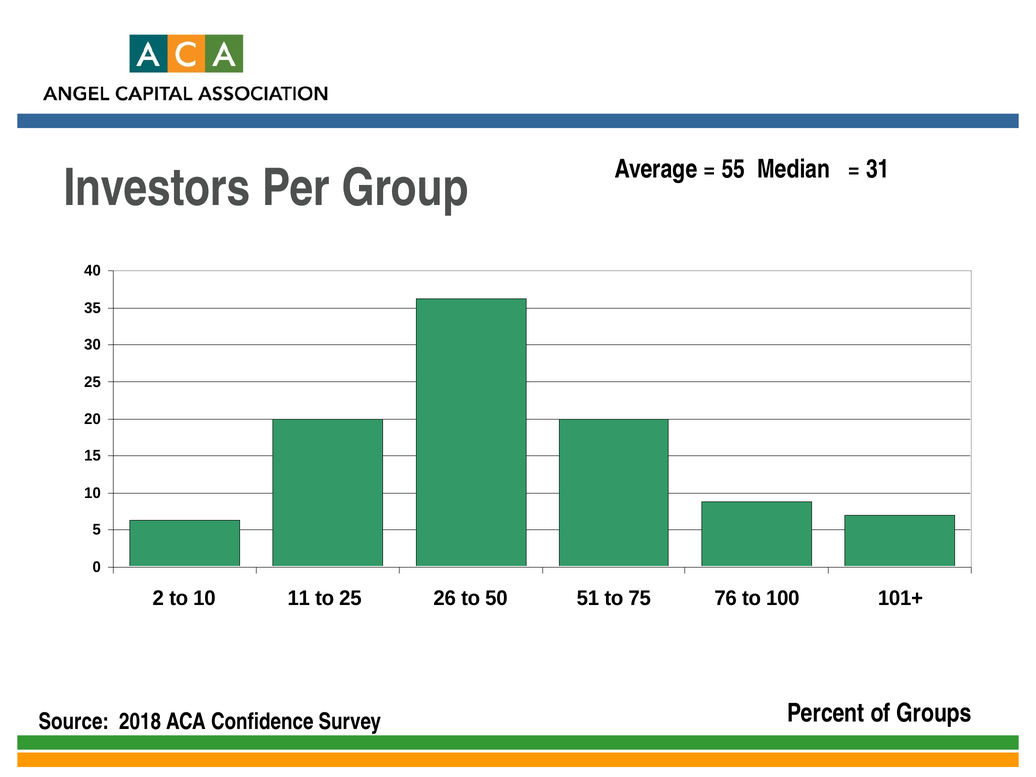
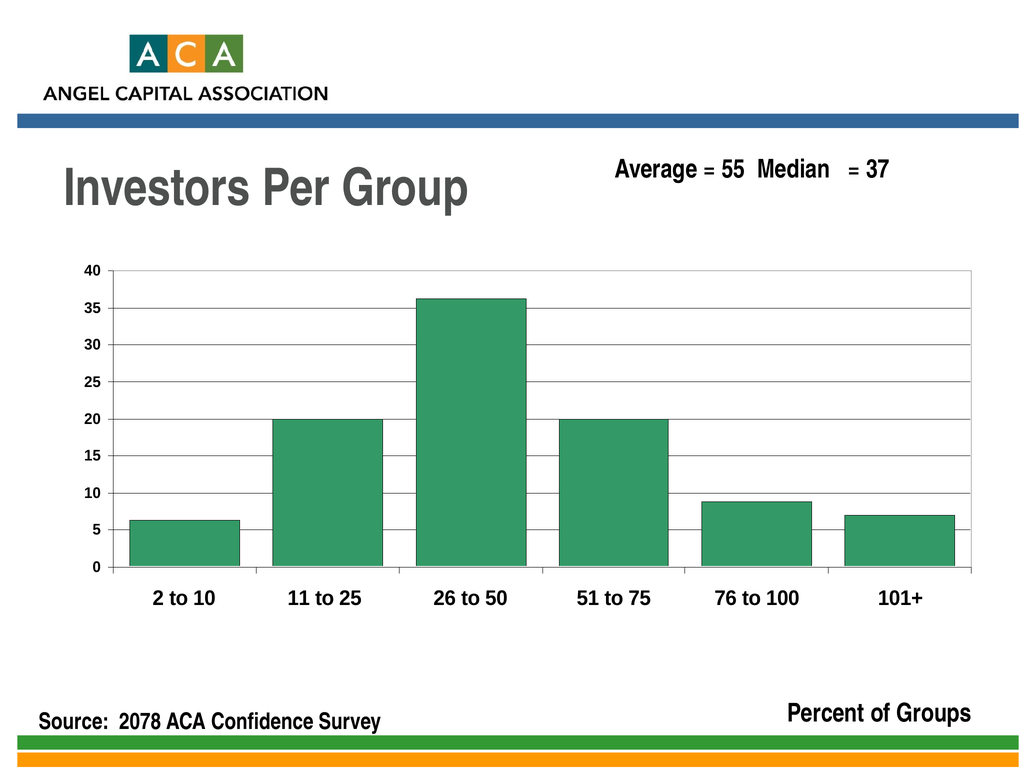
31: 31 -> 37 (878, 169)
2018: 2018 -> 2078 (140, 721)
